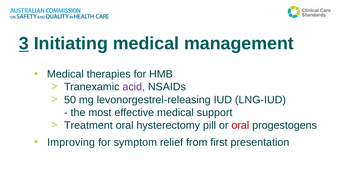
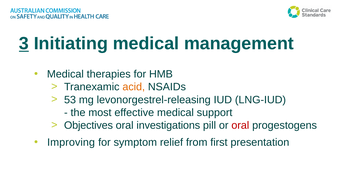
acid colour: purple -> orange (134, 87)
50: 50 -> 53 (70, 100)
Treatment: Treatment -> Objectives (88, 126)
hysterectomy: hysterectomy -> investigations (168, 126)
